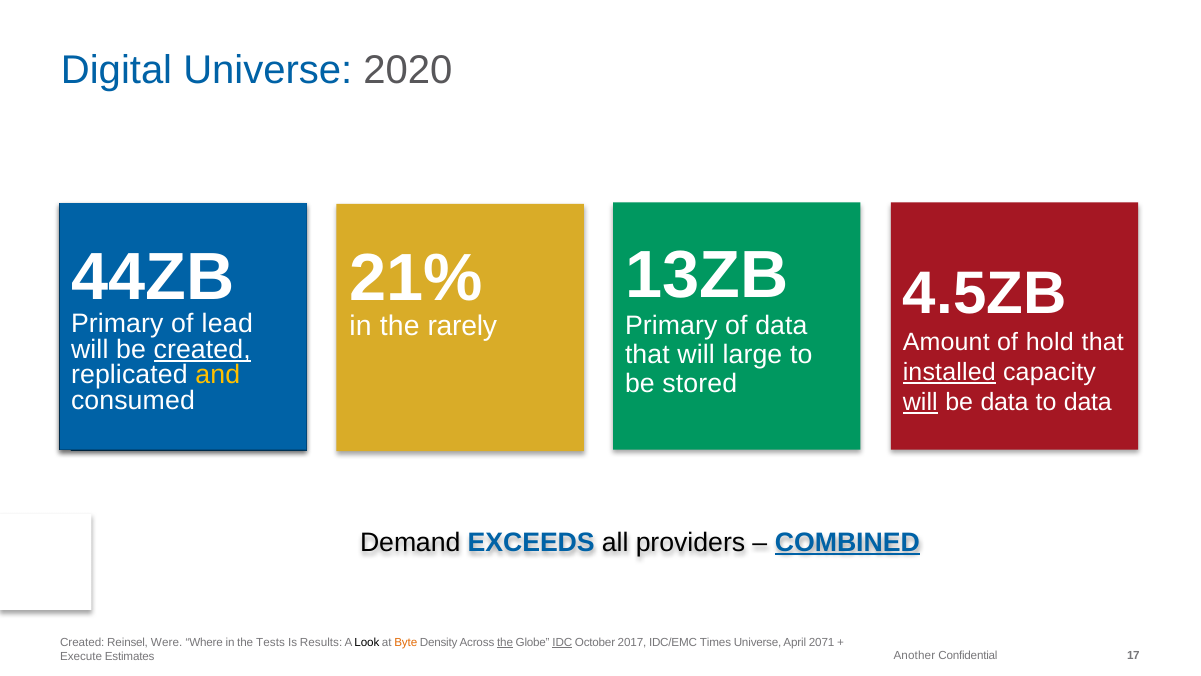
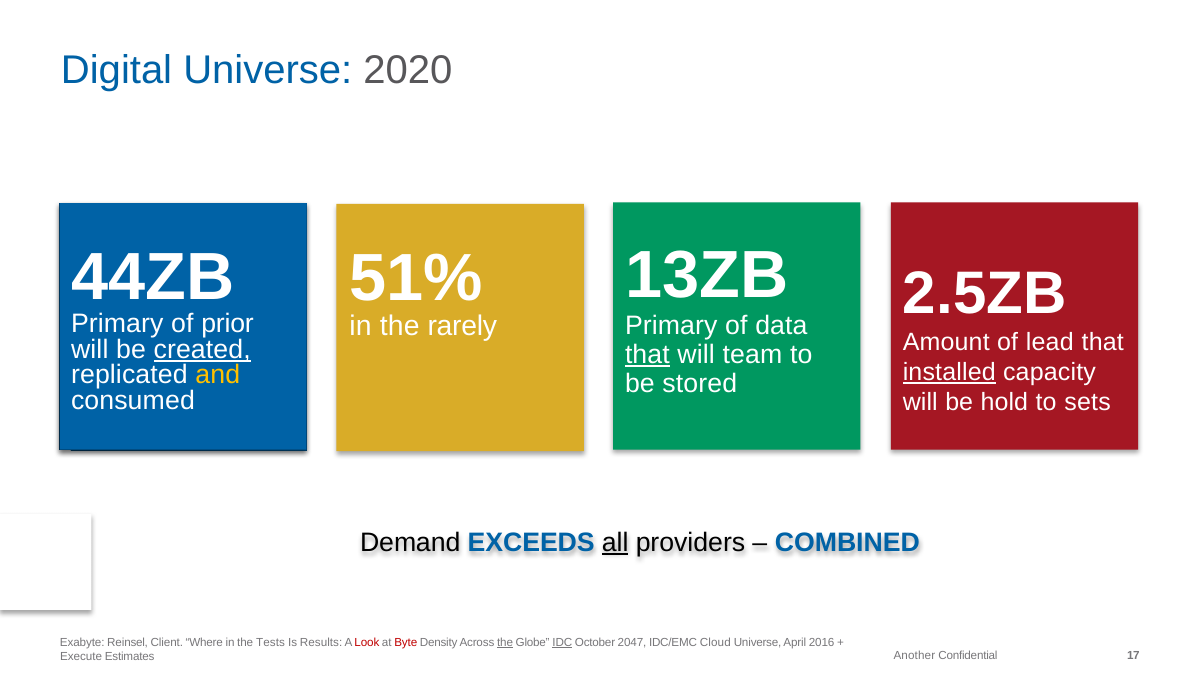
21%: 21% -> 51% (416, 279)
4.5ZB: 4.5ZB -> 2.5ZB (985, 294)
lead: lead -> prior (228, 324)
hold: hold -> lead (1050, 342)
that underline: none -> present (647, 355)
large: large -> team (752, 355)
will underline: present -> none (920, 402)
be data: data -> hold (1004, 402)
to data: data -> sets (1088, 402)
all underline: none -> present (615, 543)
COMBINED underline: present -> none (847, 543)
Created: Created -> Exabyte (82, 642)
Were: Were -> Client (167, 642)
Look colour: black -> red (367, 642)
Byte colour: orange -> red (406, 642)
2017: 2017 -> 2047 (632, 642)
Times: Times -> Cloud (715, 642)
2071: 2071 -> 2016 (822, 642)
